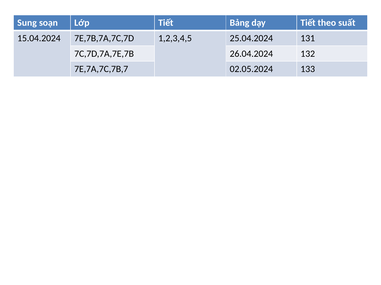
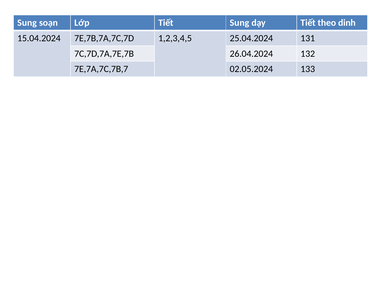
Tiết Bảng: Bảng -> Sung (239, 23)
suất: suất -> dinh (347, 23)
